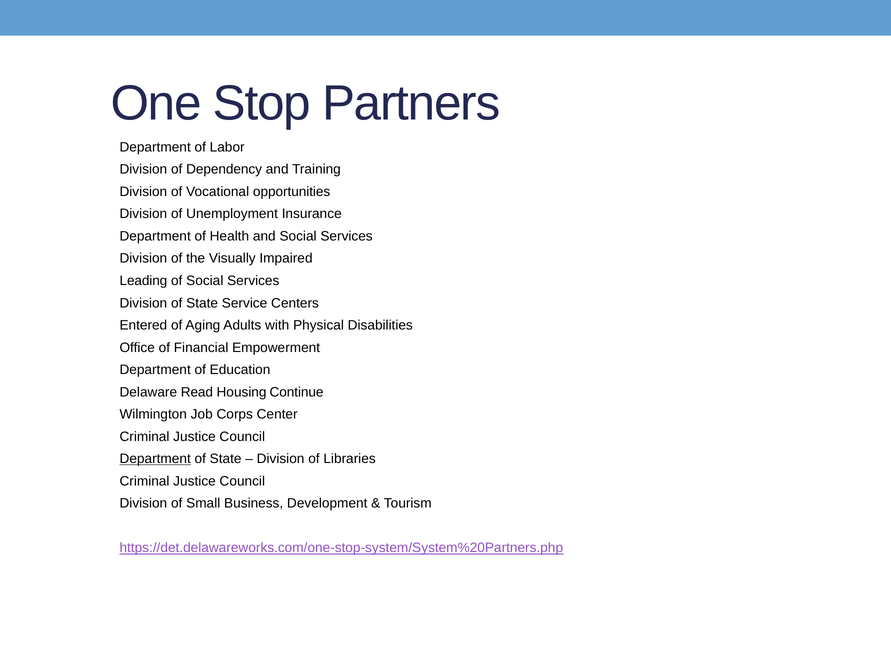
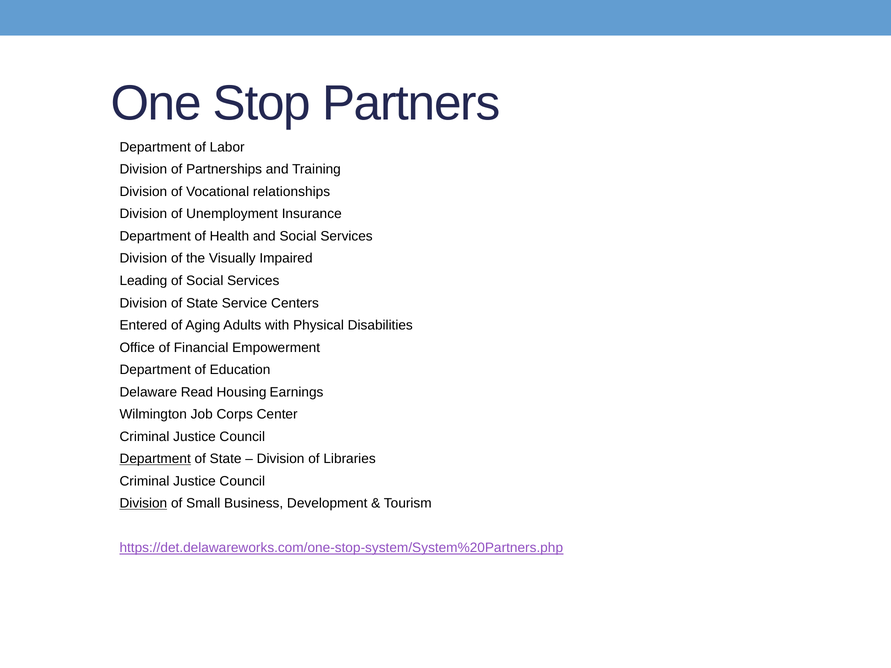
Dependency: Dependency -> Partnerships (224, 169)
opportunities: opportunities -> relationships (292, 192)
Continue: Continue -> Earnings (297, 392)
Division underline: none -> present (143, 504)
